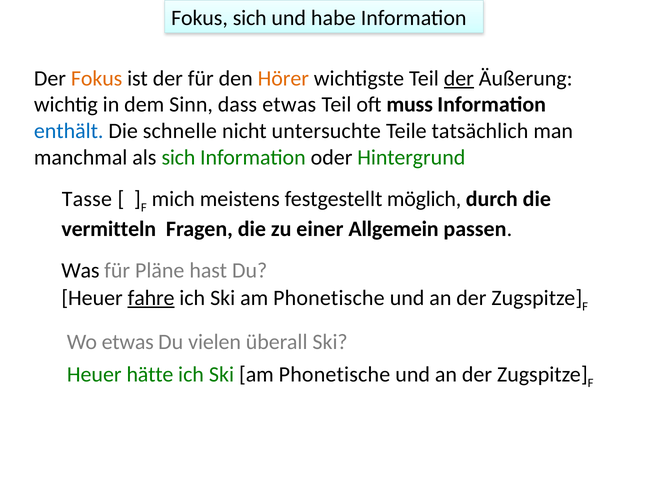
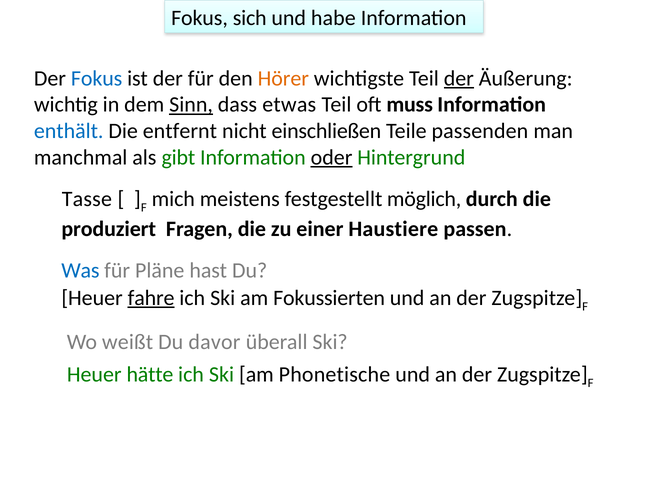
Fokus colour: orange -> blue (97, 78)
Sinn underline: none -> present (191, 105)
schnelle: schnelle -> entfernt (180, 131)
untersuchte: untersuchte -> einschließen (326, 131)
tatsächlich: tatsächlich -> passenden (480, 131)
als sich: sich -> gibt (178, 157)
oder underline: none -> present (332, 157)
vermitteln: vermitteln -> produziert (109, 229)
Allgemein: Allgemein -> Haustiere (393, 229)
Was colour: black -> blue (80, 271)
Phonetische: Phonetische -> Fokussierten (329, 298)
Wo etwas: etwas -> weißt (128, 342)
vielen: vielen -> davor (214, 342)
